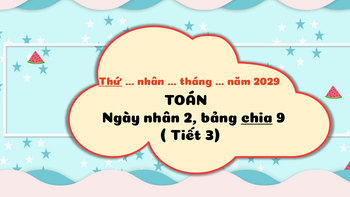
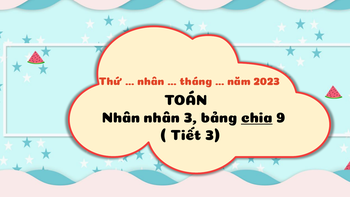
Thứ underline: present -> none (110, 81)
2029: 2029 -> 2023 (267, 81)
Ngày: Ngày -> Nhân (121, 118)
nhân 2: 2 -> 3 (190, 118)
